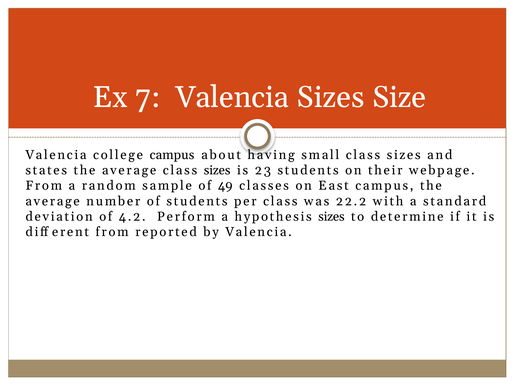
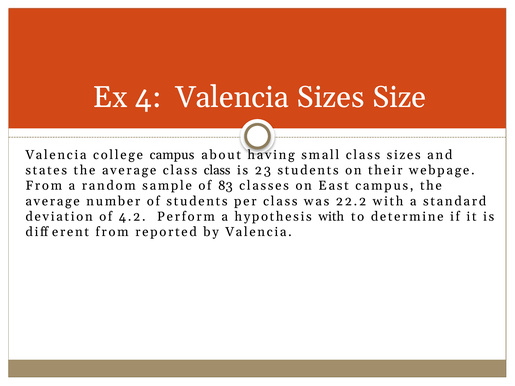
7: 7 -> 4 (148, 97)
average class sizes: sizes -> class (217, 170)
49: 49 -> 83 (225, 186)
hypothesis sizes: sizes -> with (331, 217)
